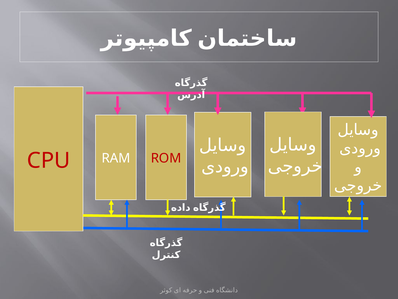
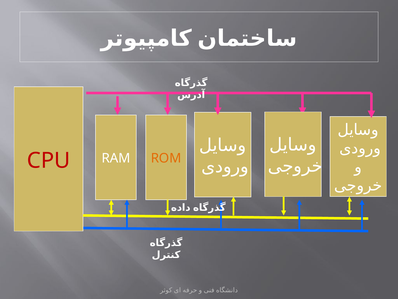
ROM colour: red -> orange (166, 158)
